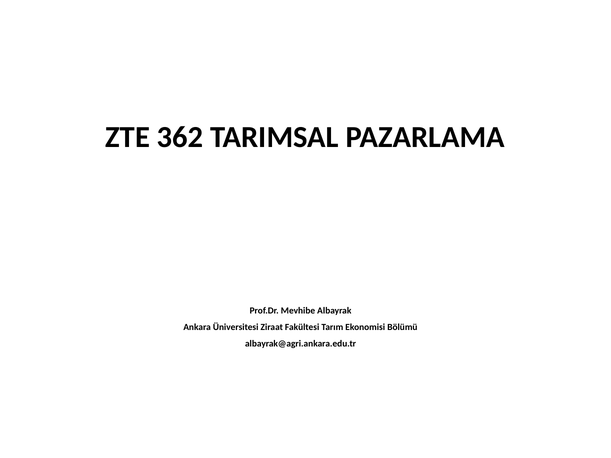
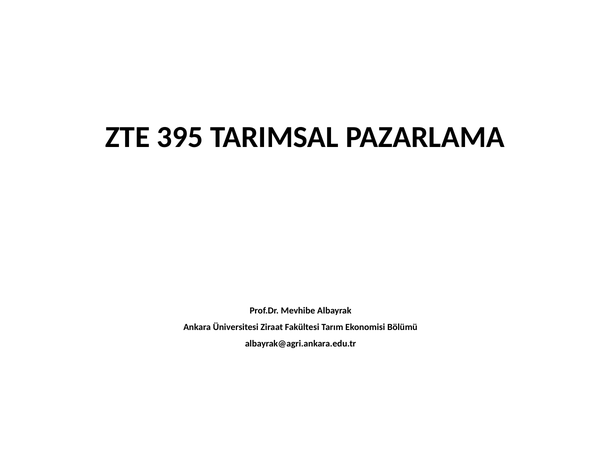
362: 362 -> 395 (180, 137)
